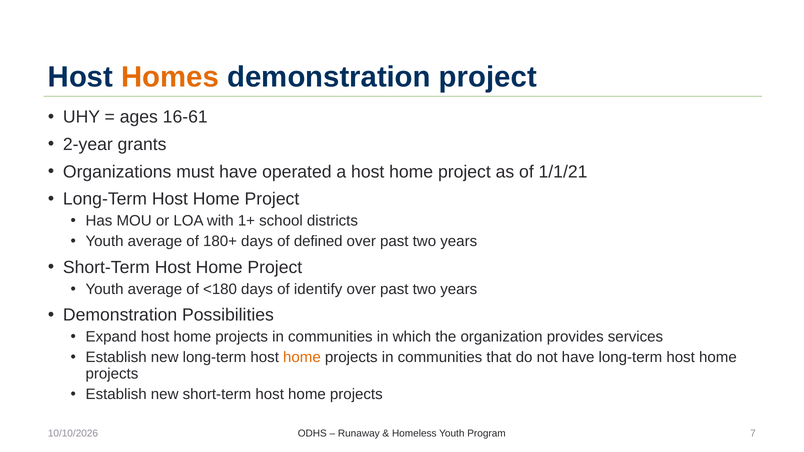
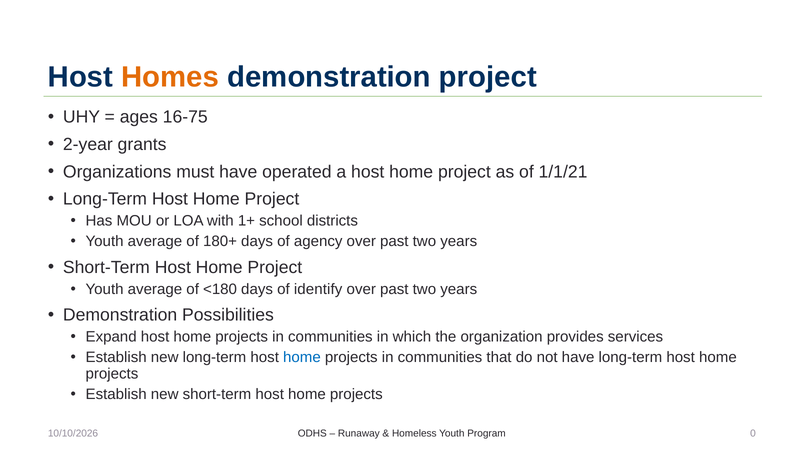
16-61: 16-61 -> 16-75 (185, 117)
defined: defined -> agency (318, 242)
home colour: orange -> blue (302, 358)
7: 7 -> 0 (753, 434)
